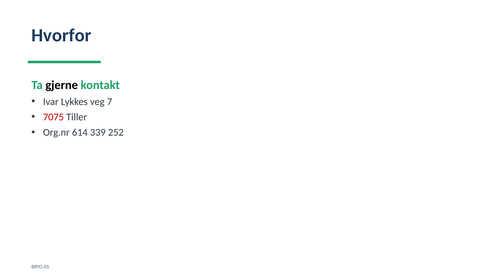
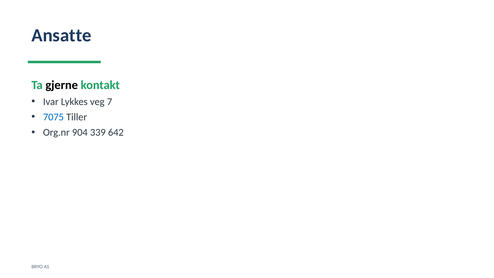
Hvorfor: Hvorfor -> Ansatte (61, 35)
7075 colour: red -> blue (53, 117)
614: 614 -> 904 (80, 132)
252: 252 -> 642 (116, 132)
